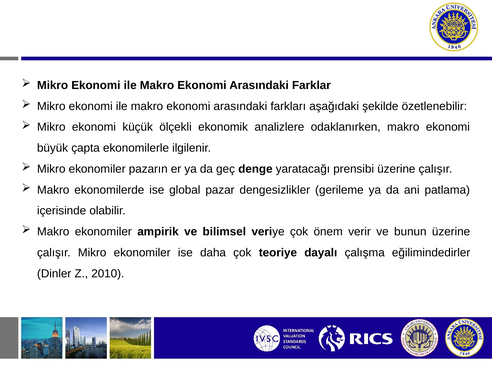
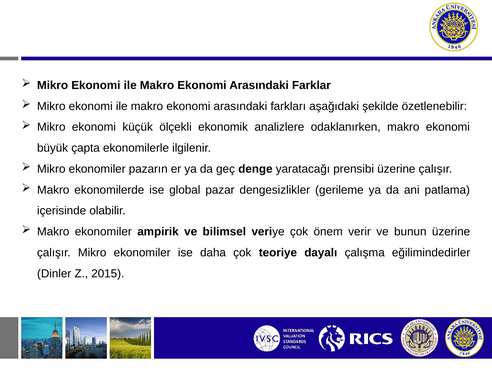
2010: 2010 -> 2015 (108, 274)
